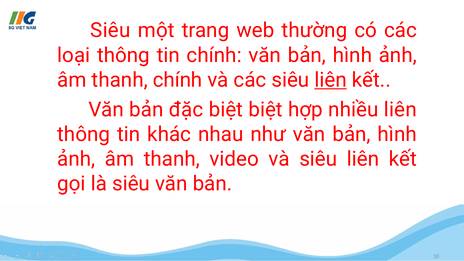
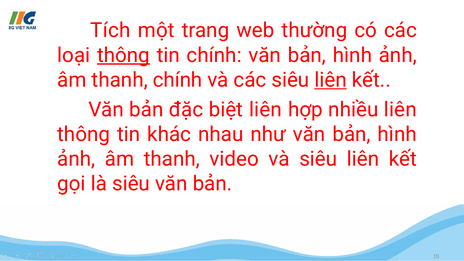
Siêu: Siêu -> Tích (110, 30)
thông underline: none -> present (123, 55)
biệt biệt: biệt -> liên (265, 110)
